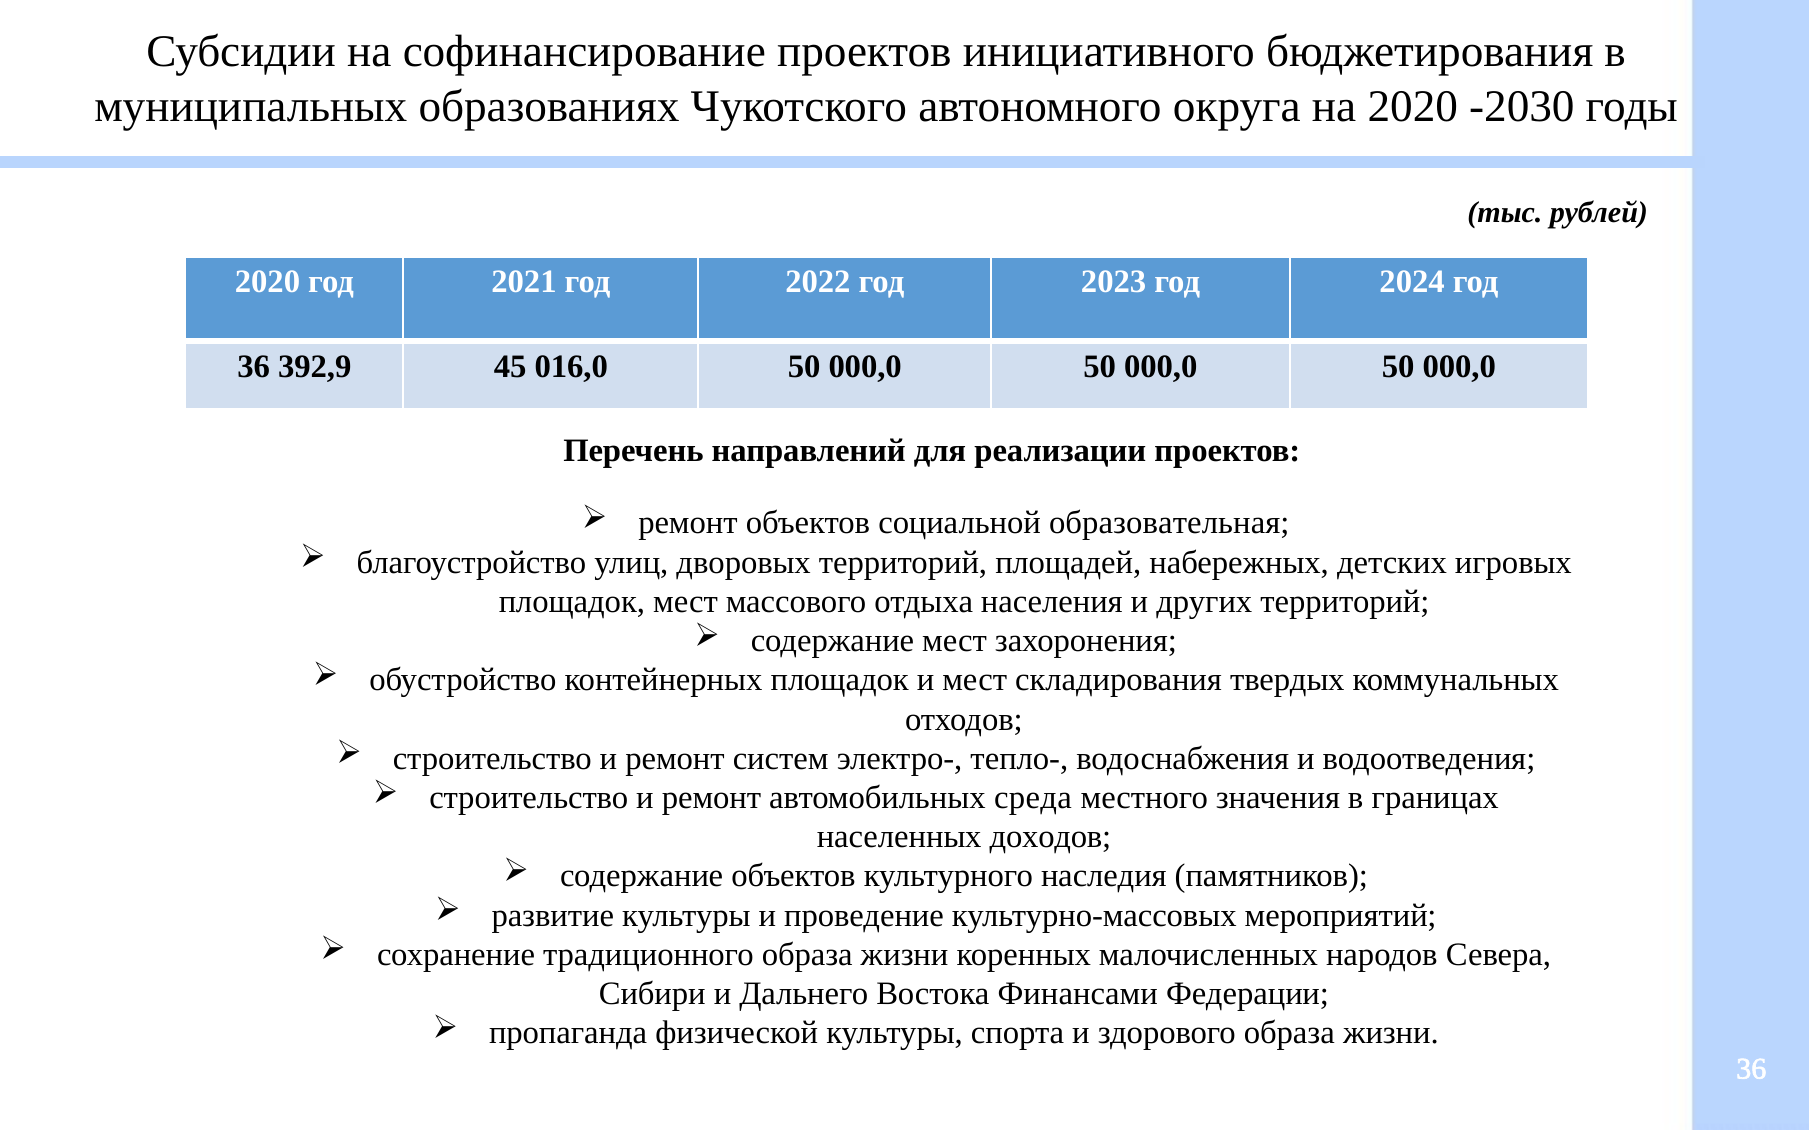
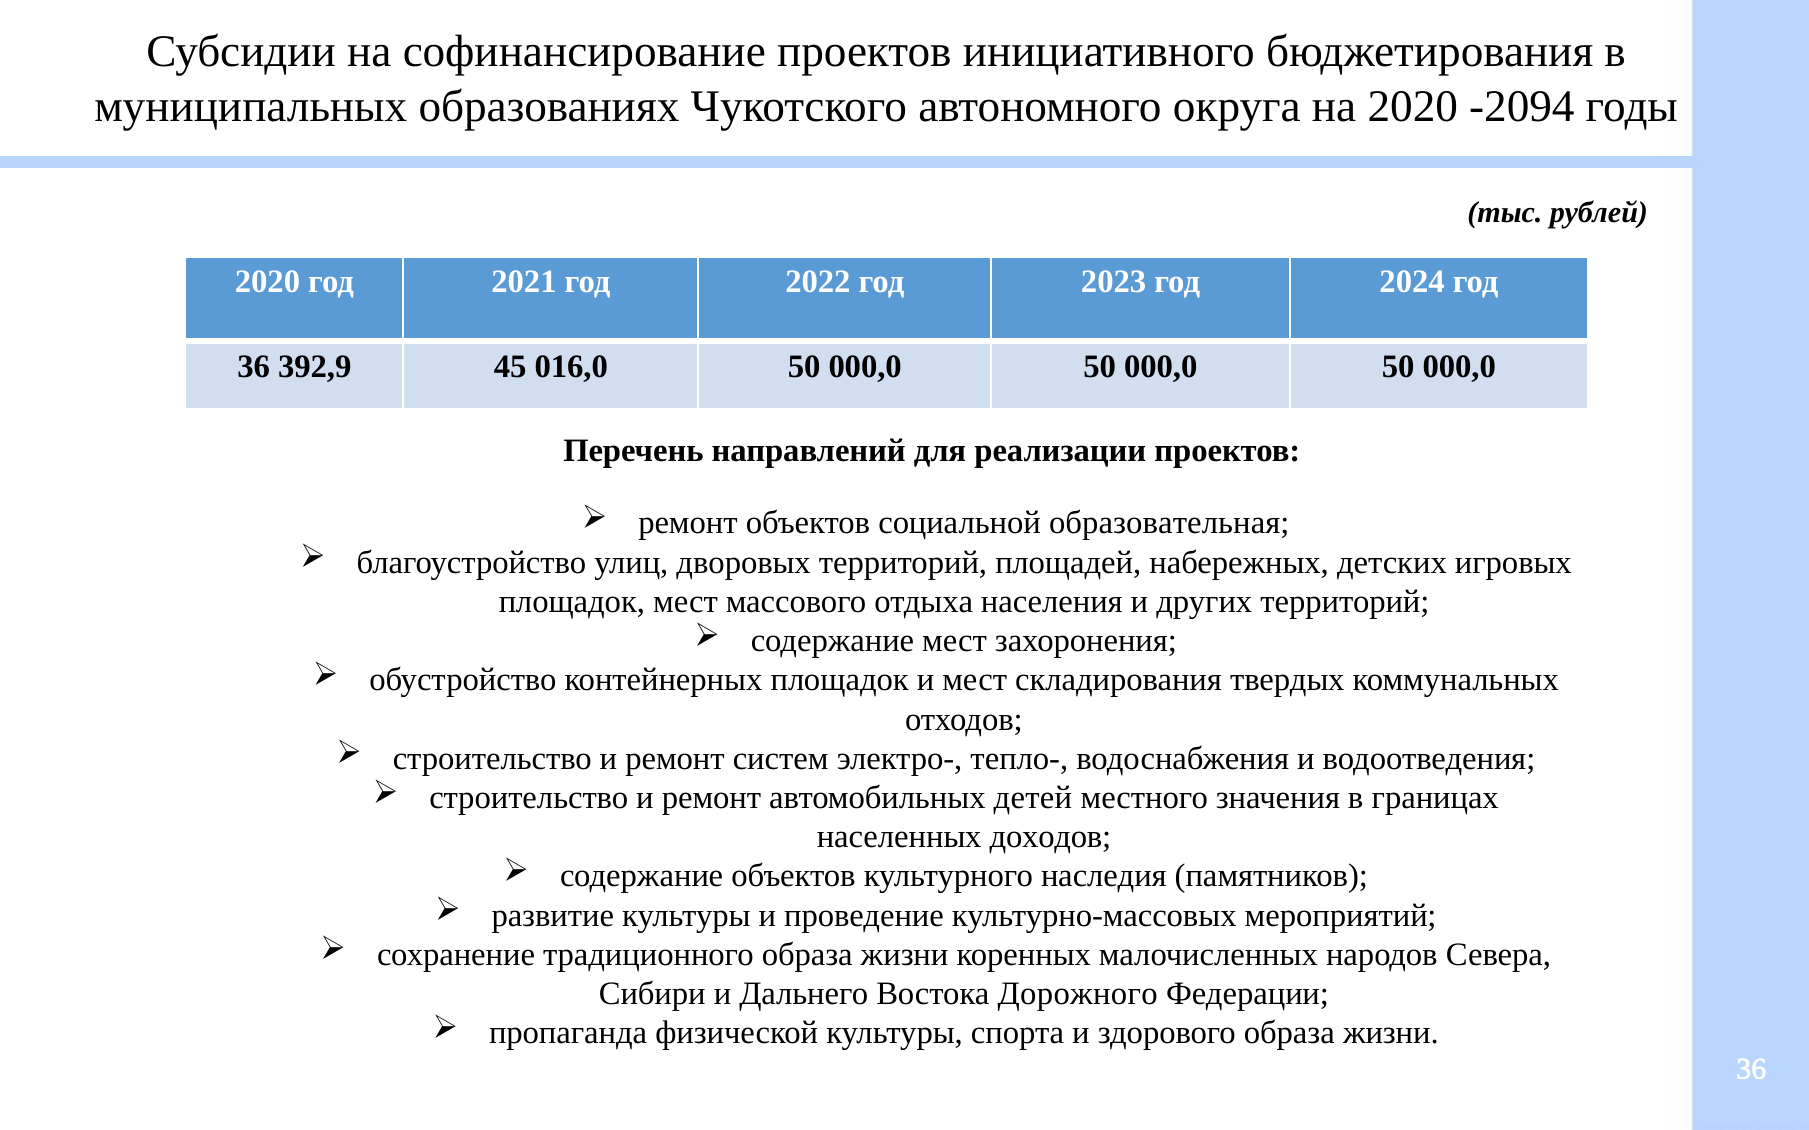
-2030: -2030 -> -2094 (1522, 106)
среда: среда -> детей (1033, 798)
Финансами: Финансами -> Дорожного (1078, 994)
